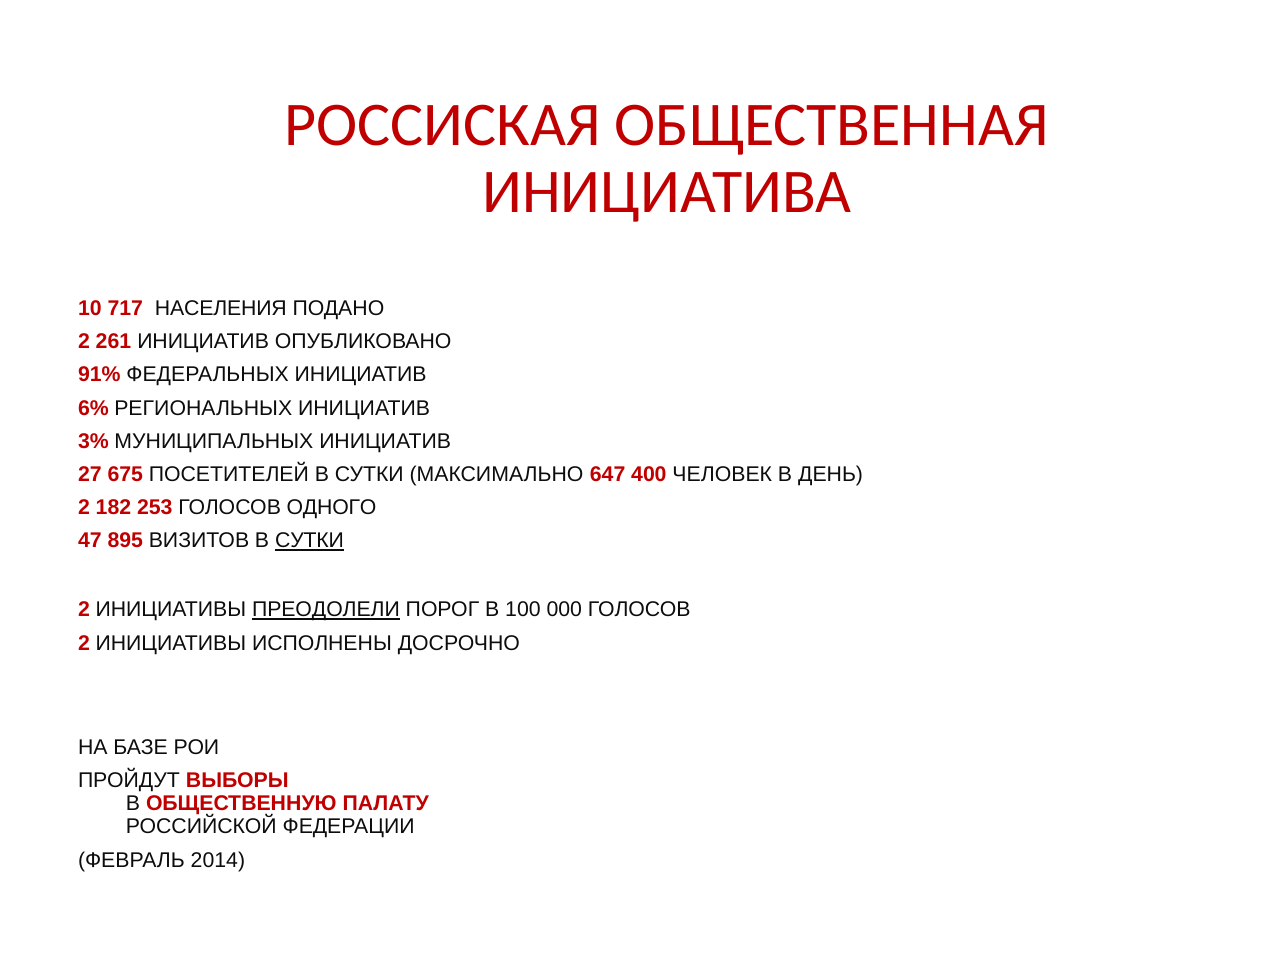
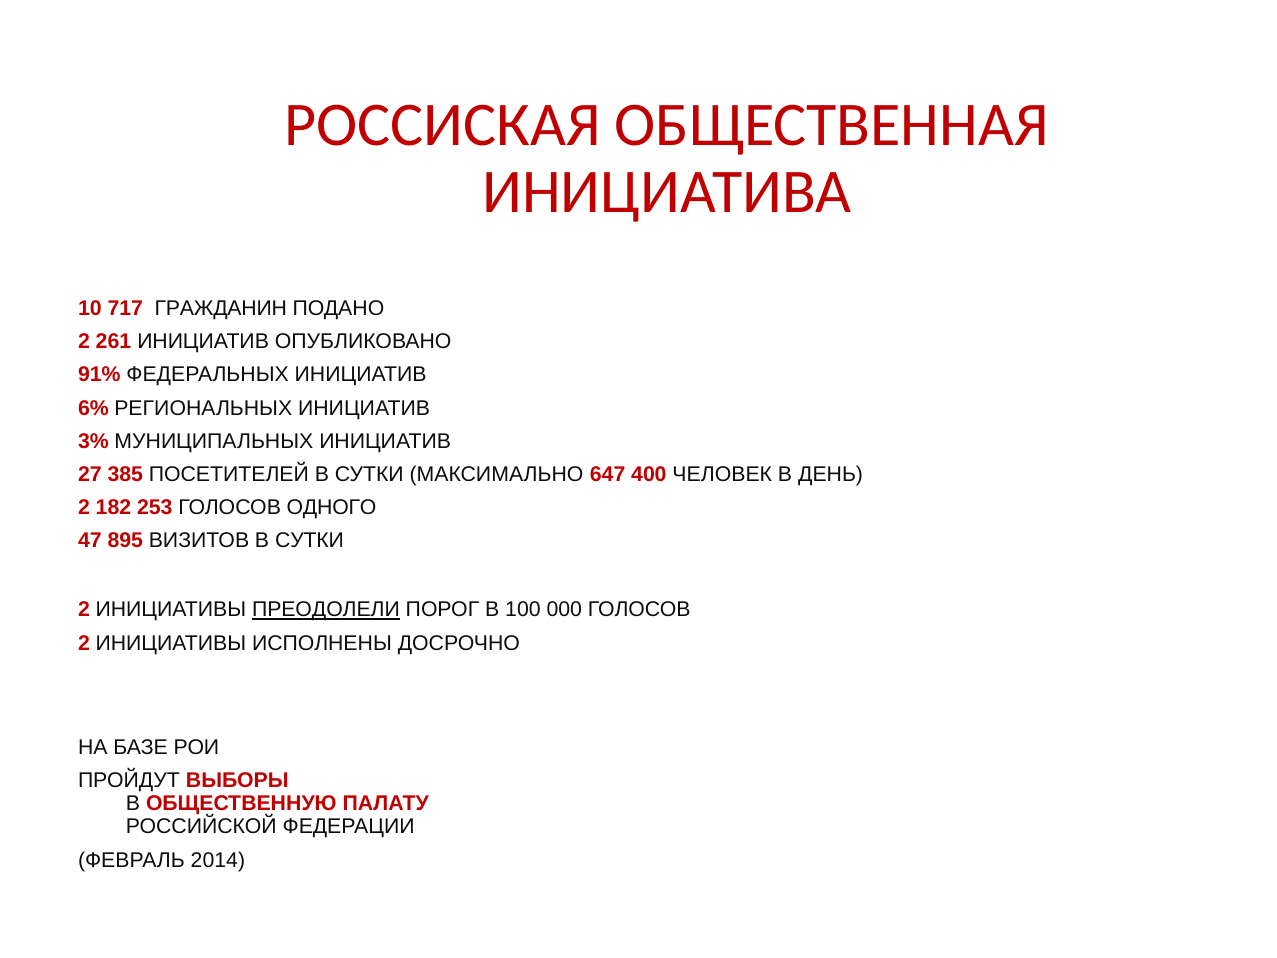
НАСЕЛЕНИЯ: НАСЕЛЕНИЯ -> ГРАЖДАНИН (221, 308)
675: 675 -> 385 (125, 474)
СУТКИ underline: present -> none (310, 541)
